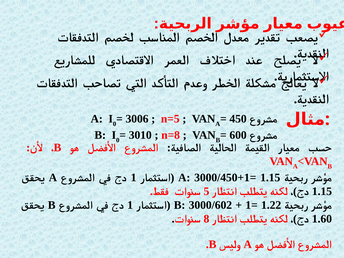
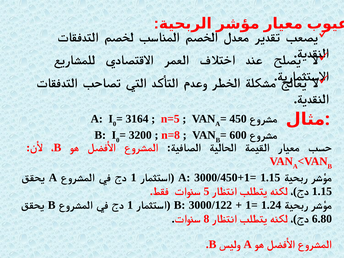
3006: 3006 -> 3164 (137, 119)
3010: 3010 -> 3200 (140, 135)
3000/602: 3000/602 -> 3000/122 (210, 205)
1.22: 1.22 -> 1.24 (271, 205)
1.60: 1.60 -> 6.80 (322, 219)
